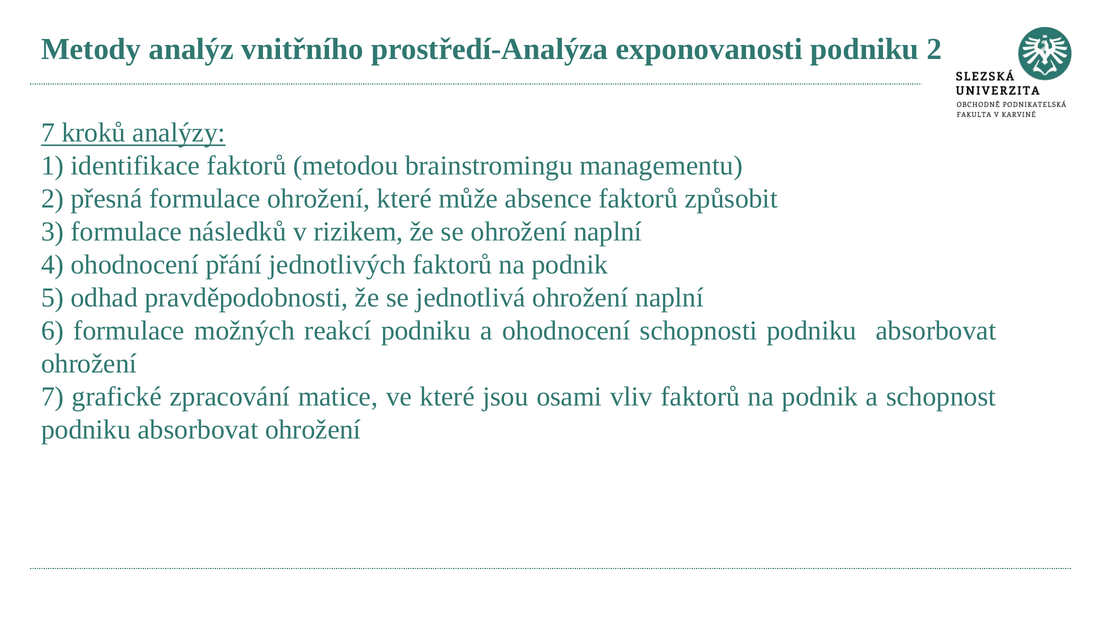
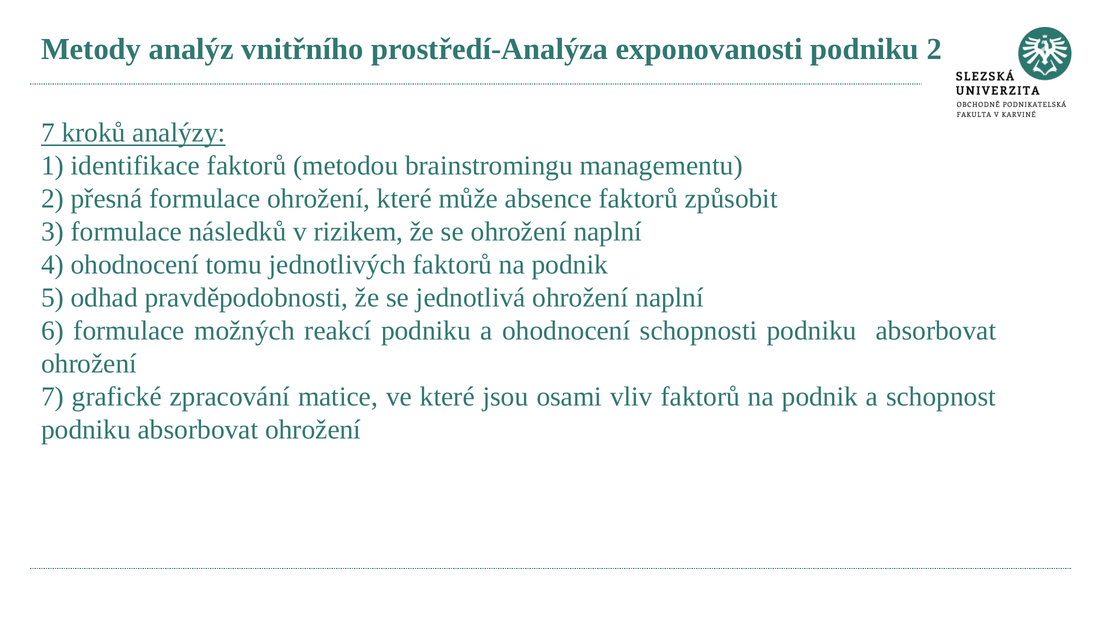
přání: přání -> tomu (234, 265)
